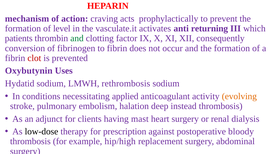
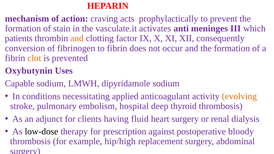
level: level -> stain (62, 29)
returning: returning -> meninges (209, 29)
and colour: green -> orange (77, 38)
clot colour: red -> orange (34, 58)
Hydatid: Hydatid -> Capable (20, 84)
rethrombosis: rethrombosis -> dipyridamole (126, 84)
halation: halation -> hospital (134, 106)
instead: instead -> thyroid (184, 106)
mast: mast -> fluid (140, 119)
